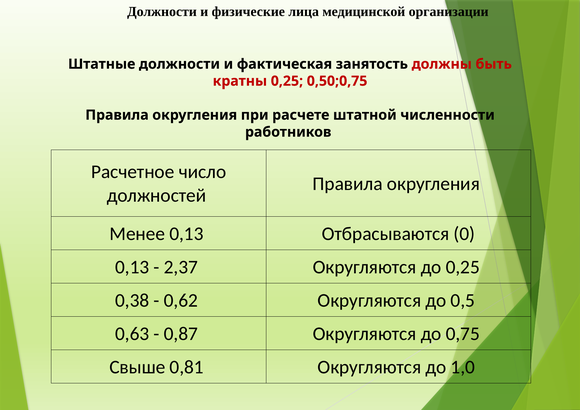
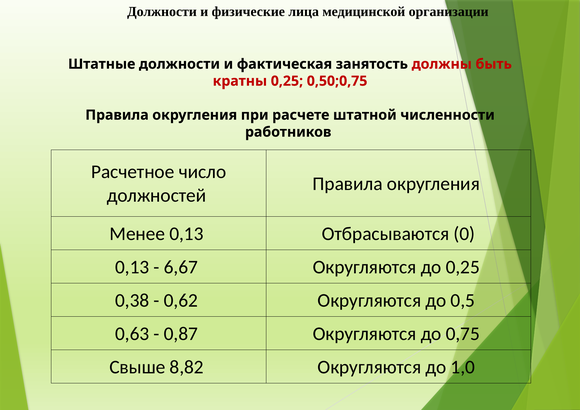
2,37: 2,37 -> 6,67 (181, 267)
0,81: 0,81 -> 8,82 (187, 367)
